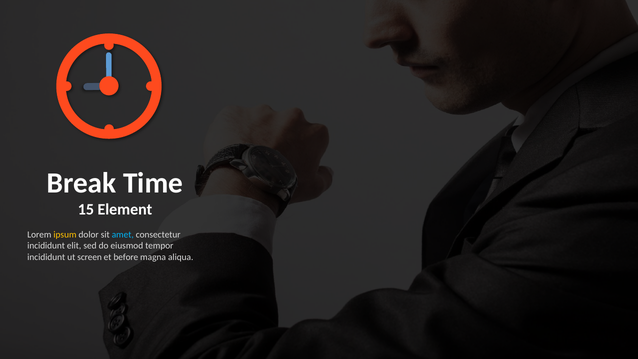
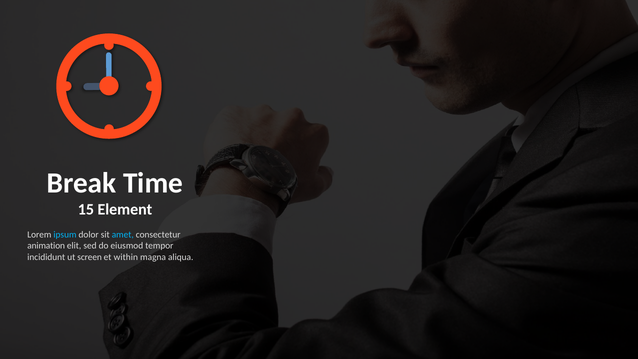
ipsum colour: yellow -> light blue (65, 235)
incididunt: incididunt -> animation (46, 246)
before: before -> within (126, 257)
